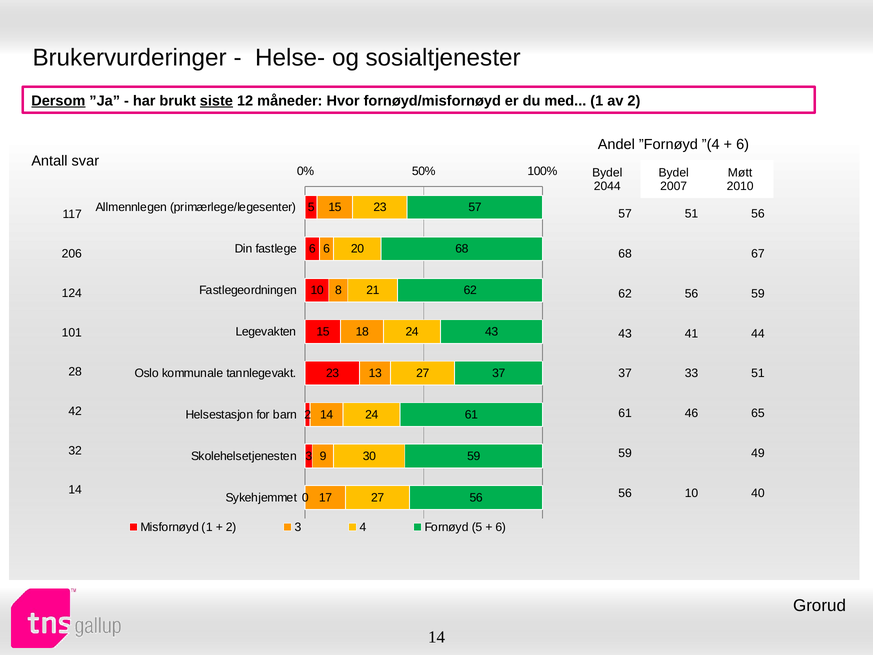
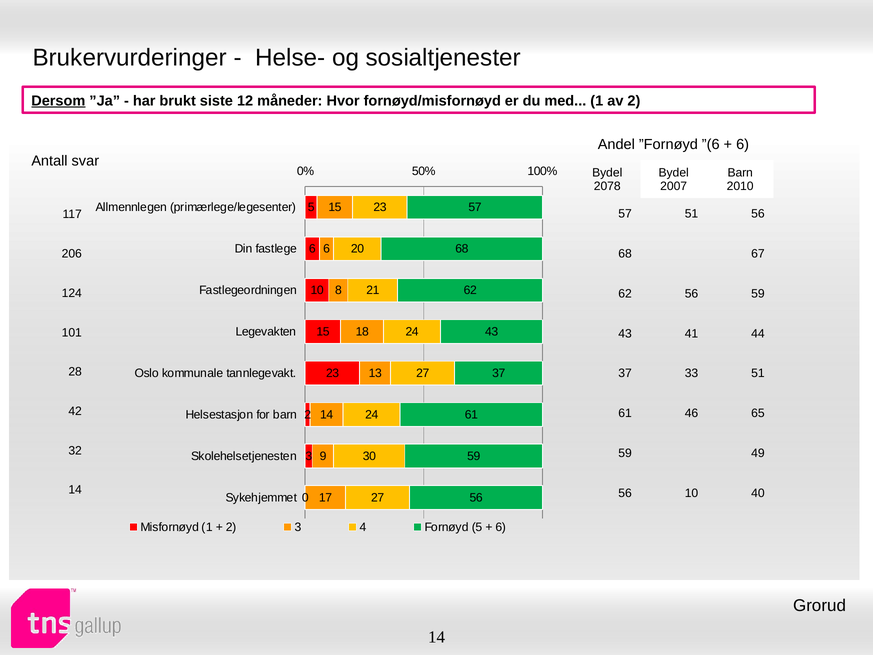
siste underline: present -> none (216, 101)
”(4: ”(4 -> ”(6 (711, 144)
Møtt: Møtt -> Barn (740, 172)
2044: 2044 -> 2078 (607, 186)
